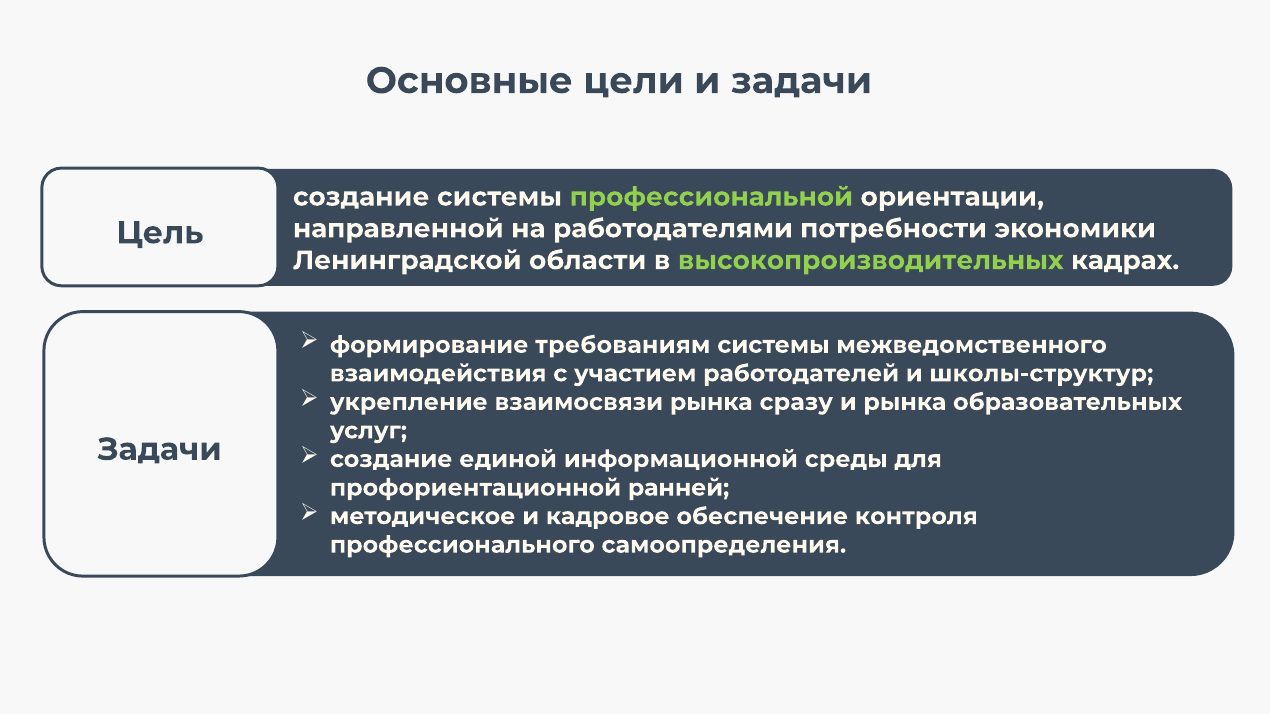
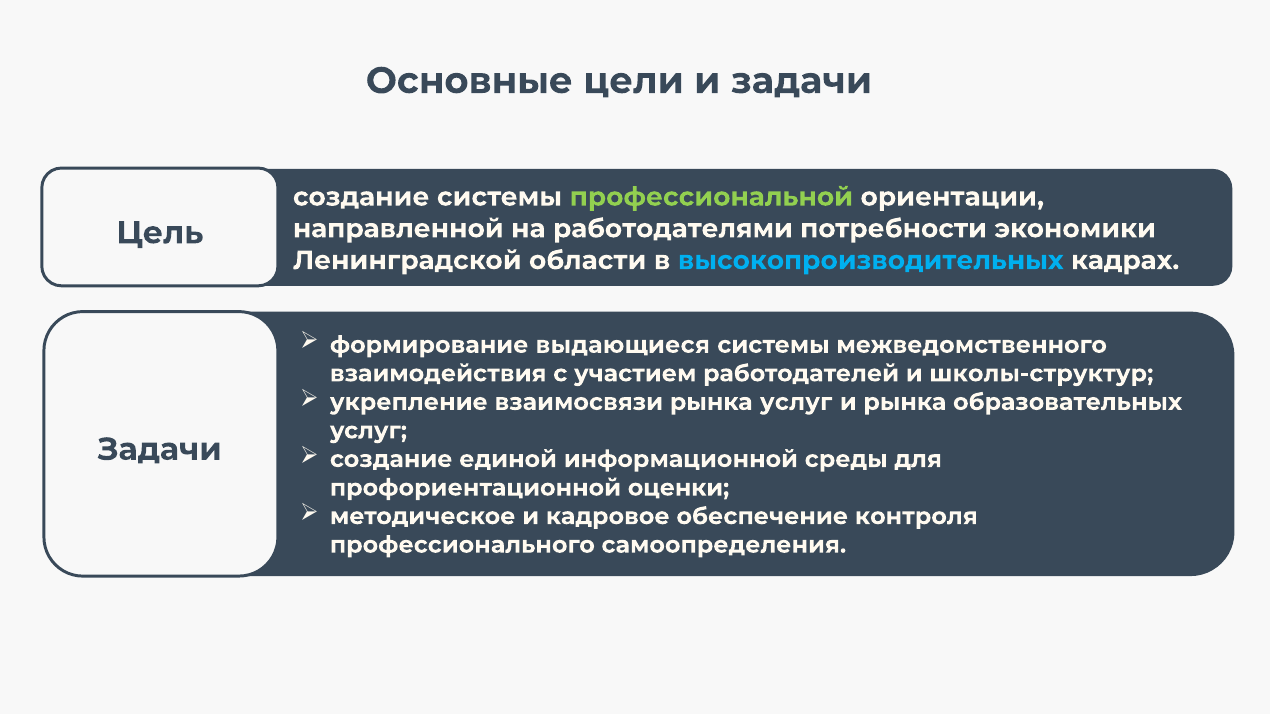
высокопроизводительных colour: light green -> light blue (871, 261)
требованиям: требованиям -> выдающиеся (623, 345)
рынка сразу: сразу -> услуг (796, 402)
ранней: ранней -> оценки (679, 488)
